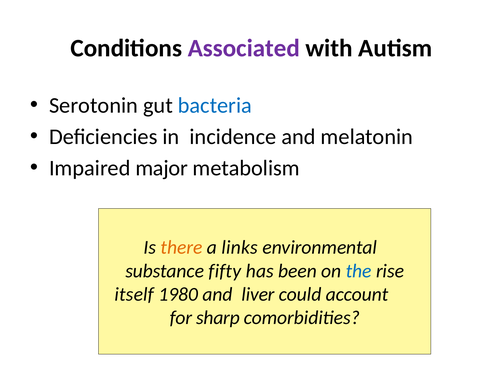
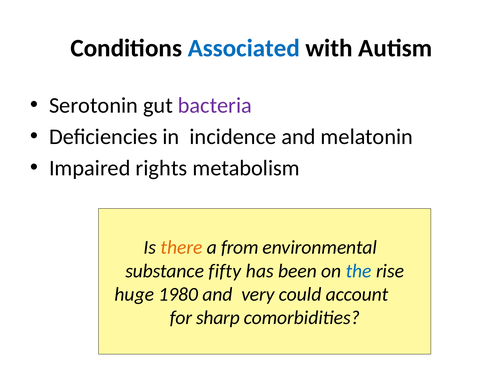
Associated colour: purple -> blue (244, 48)
bacteria colour: blue -> purple (215, 106)
major: major -> rights (161, 168)
links: links -> from (240, 248)
itself: itself -> huge (134, 295)
liver: liver -> very (258, 295)
